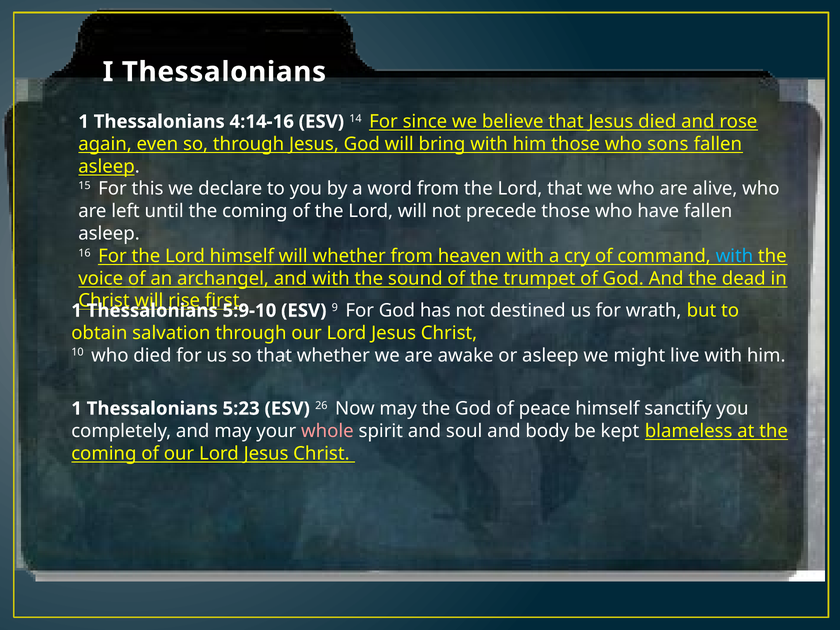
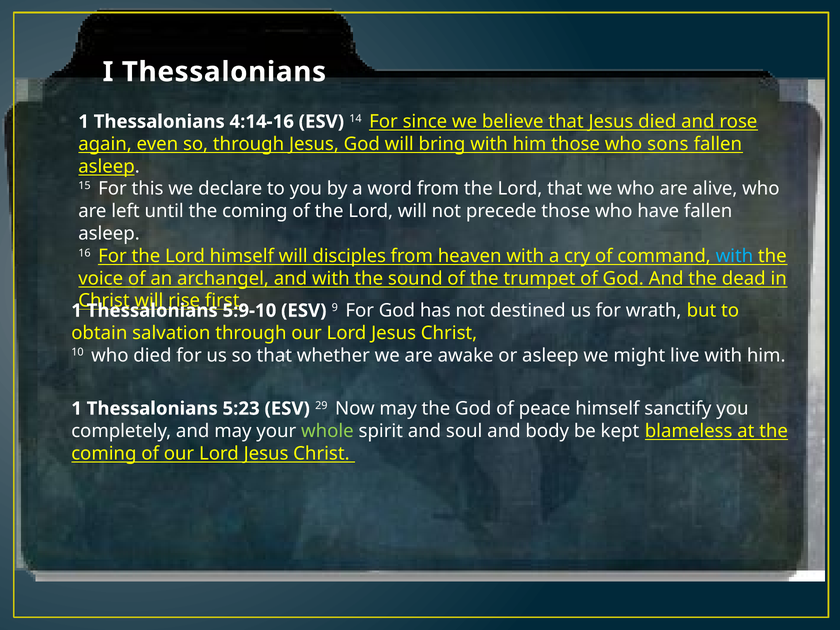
will whether: whether -> disciples (349, 256)
26: 26 -> 29 (321, 406)
whole colour: pink -> light green (327, 431)
